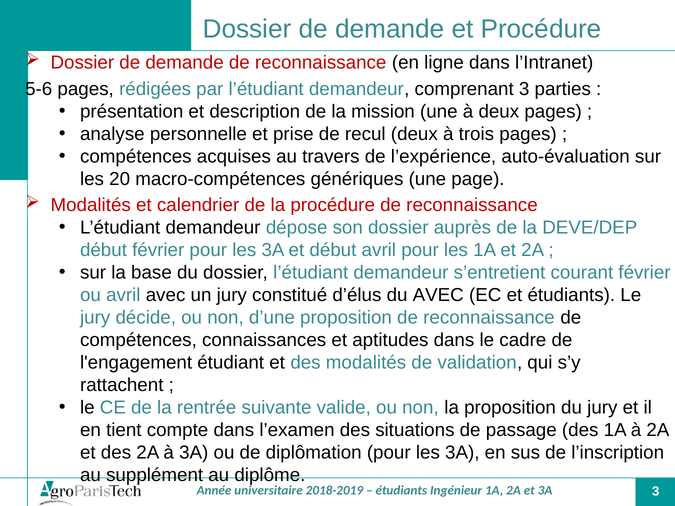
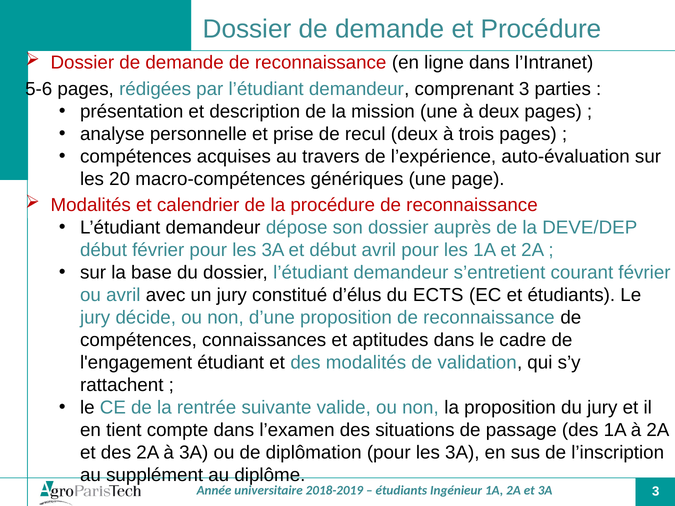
du AVEC: AVEC -> ECTS (438, 295)
